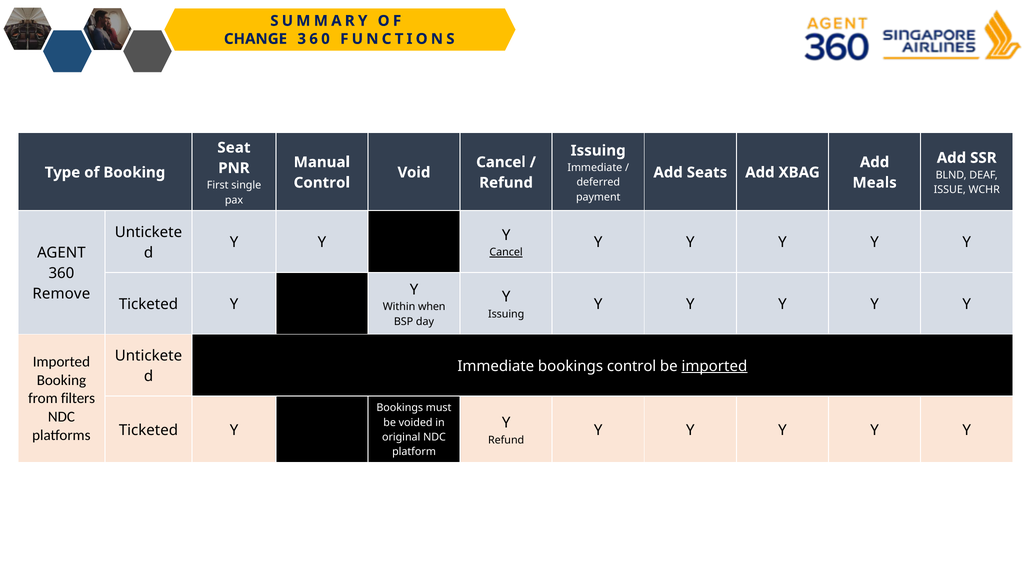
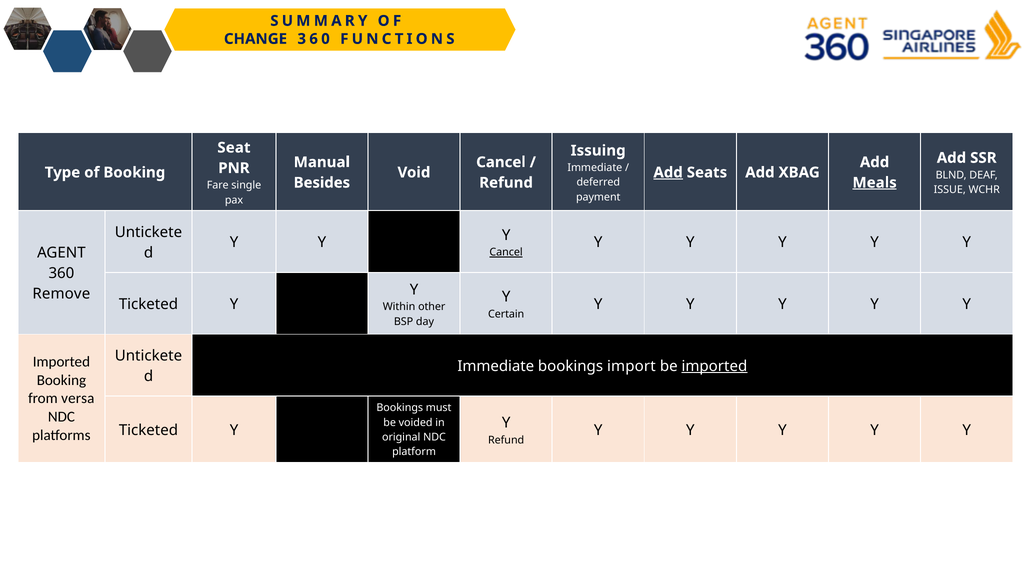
Add underline: none -> present (668, 172)
Control: Control -> Besides (322, 183)
Meals underline: none -> present (875, 183)
First: First -> Fare (218, 185)
when: when -> other (432, 307)
Issuing: Issuing -> Certain (506, 314)
bookings control: control -> import (631, 366)
filters: filters -> versa (78, 398)
